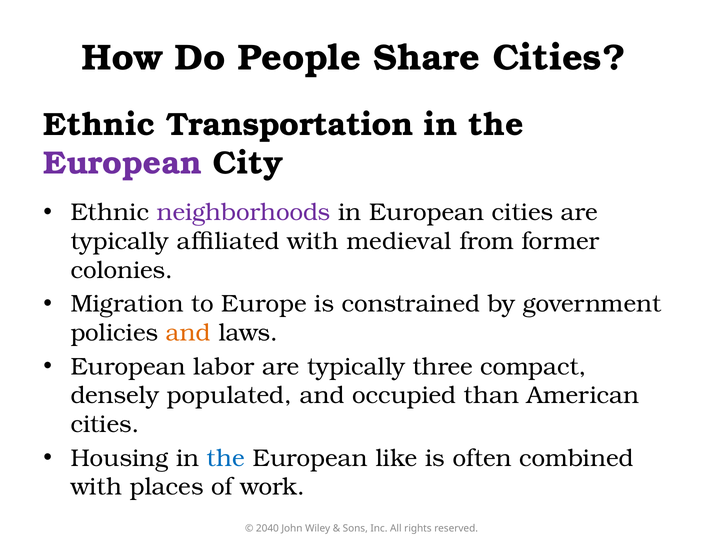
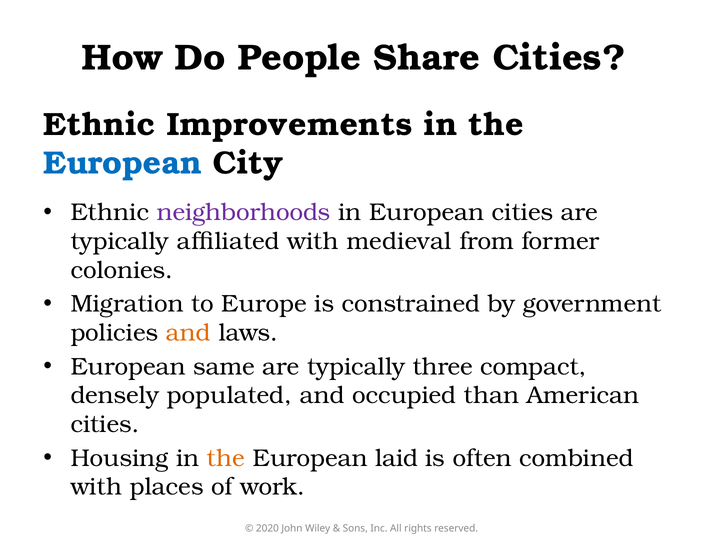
Transportation: Transportation -> Improvements (290, 125)
European colour: purple -> blue (123, 163)
labor: labor -> same (224, 367)
the colour: blue -> orange (226, 458)
like: like -> laid (397, 458)
2040: 2040 -> 2020 (267, 528)
